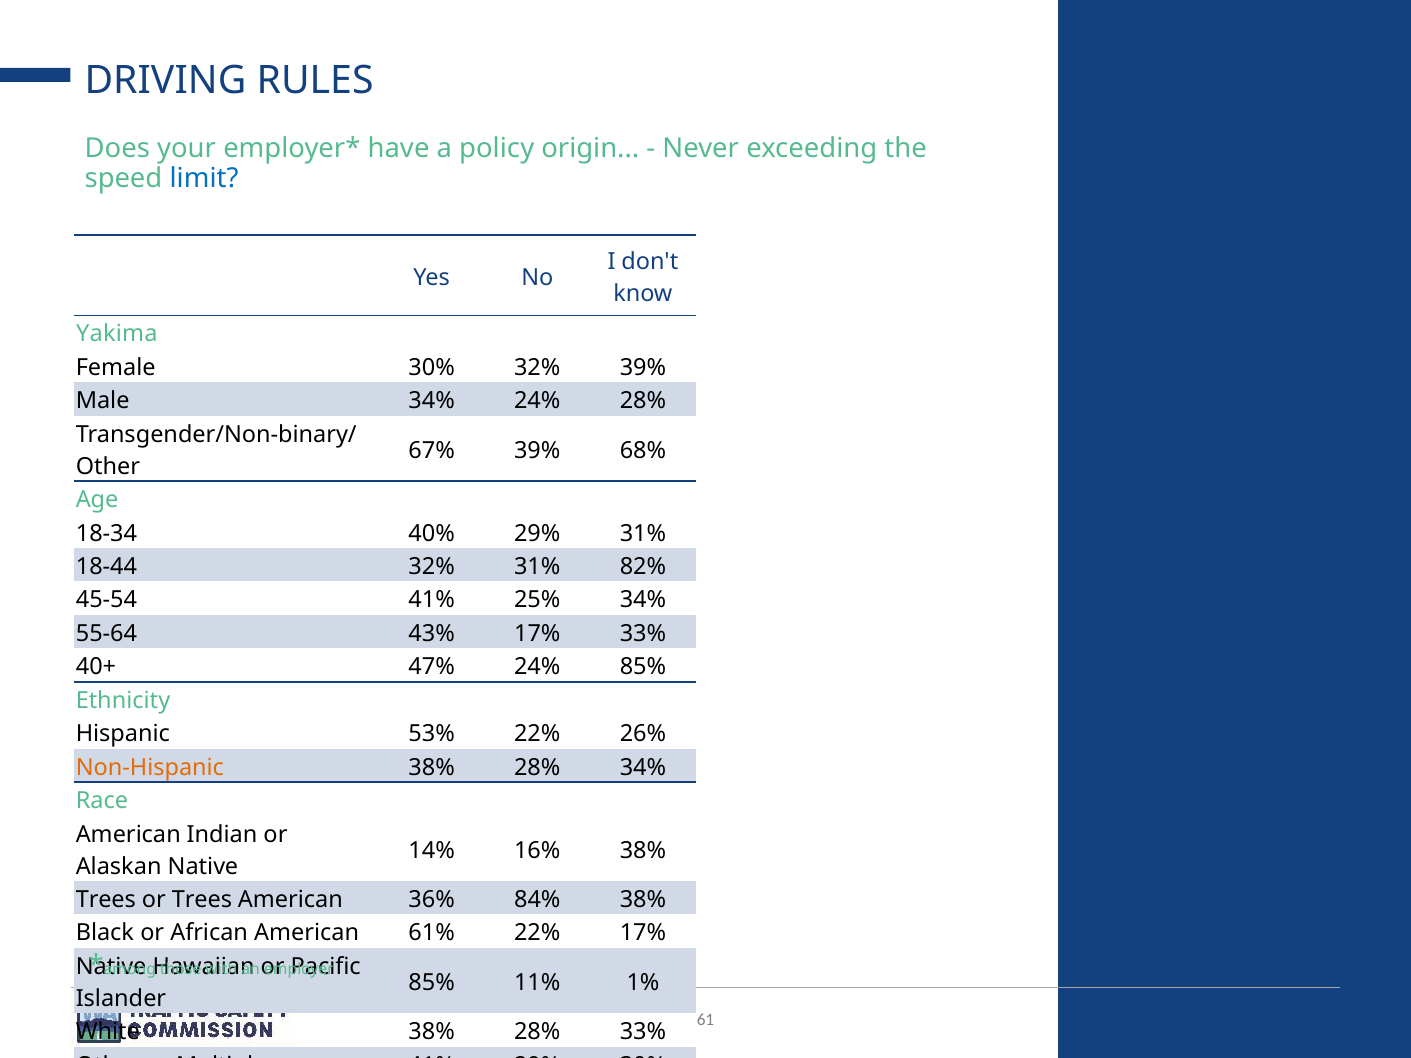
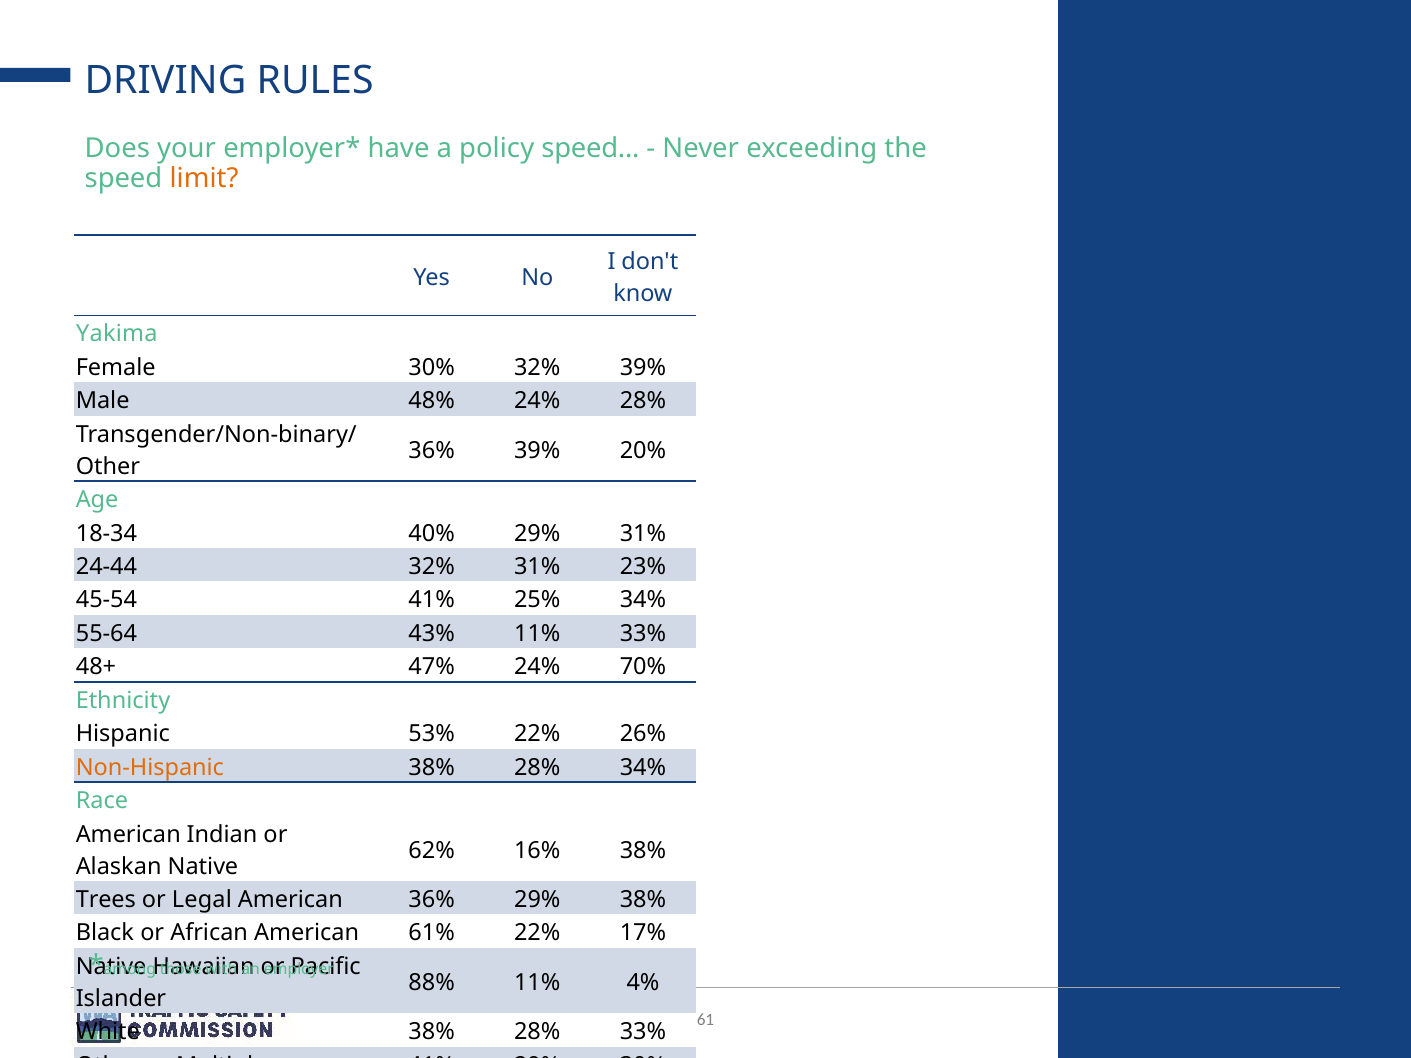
policy origin: origin -> speed (590, 149)
limit colour: blue -> orange (204, 178)
Male 34%: 34% -> 48% (432, 401)
67%: 67% -> 36% (432, 451)
68%: 68% -> 20% (643, 451)
18-44: 18-44 -> 24-44 (106, 567)
82%: 82% -> 23% (643, 567)
43% 17%: 17% -> 11% (537, 634)
40+: 40+ -> 48+ (96, 667)
24% 85%: 85% -> 70% (643, 667)
14%: 14% -> 62% (432, 850)
or Trees: Trees -> Legal (202, 900)
36% 84%: 84% -> 29% (537, 900)
85%: 85% -> 88% (432, 983)
1%: 1% -> 4% (643, 983)
